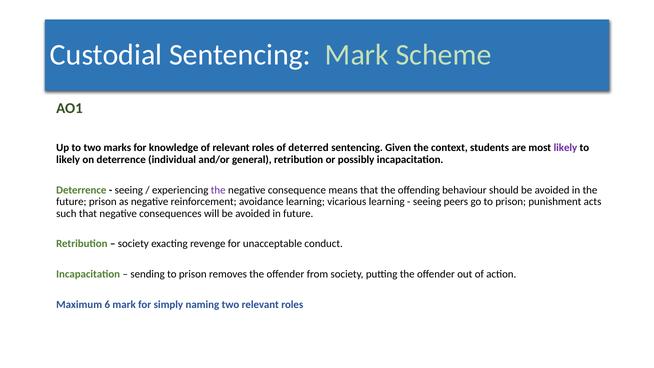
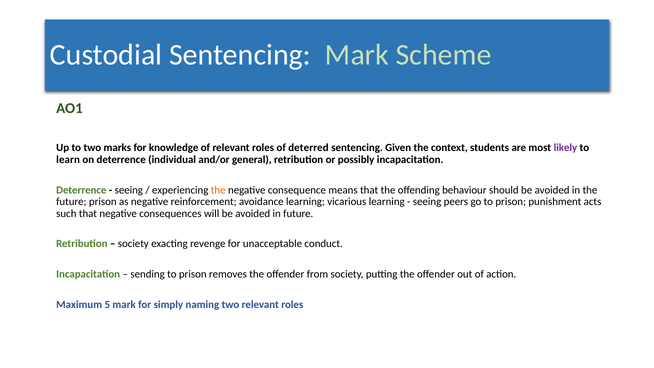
likely: likely -> learn (68, 160)
the colour: purple -> orange (218, 190)
6: 6 -> 5 (107, 304)
